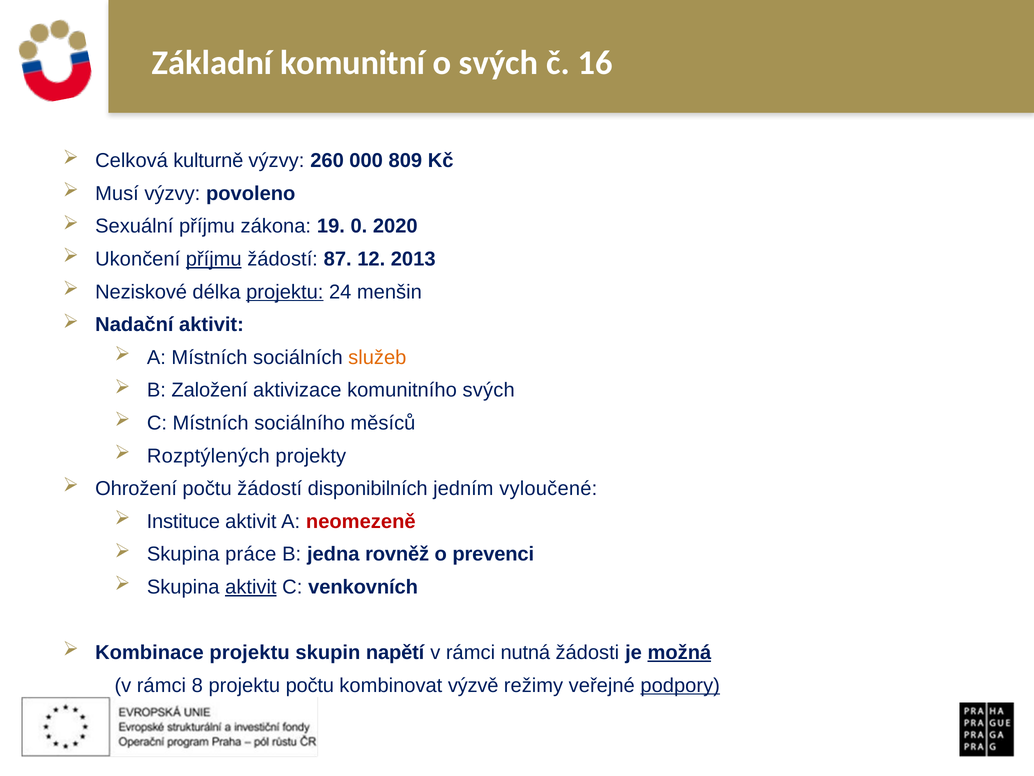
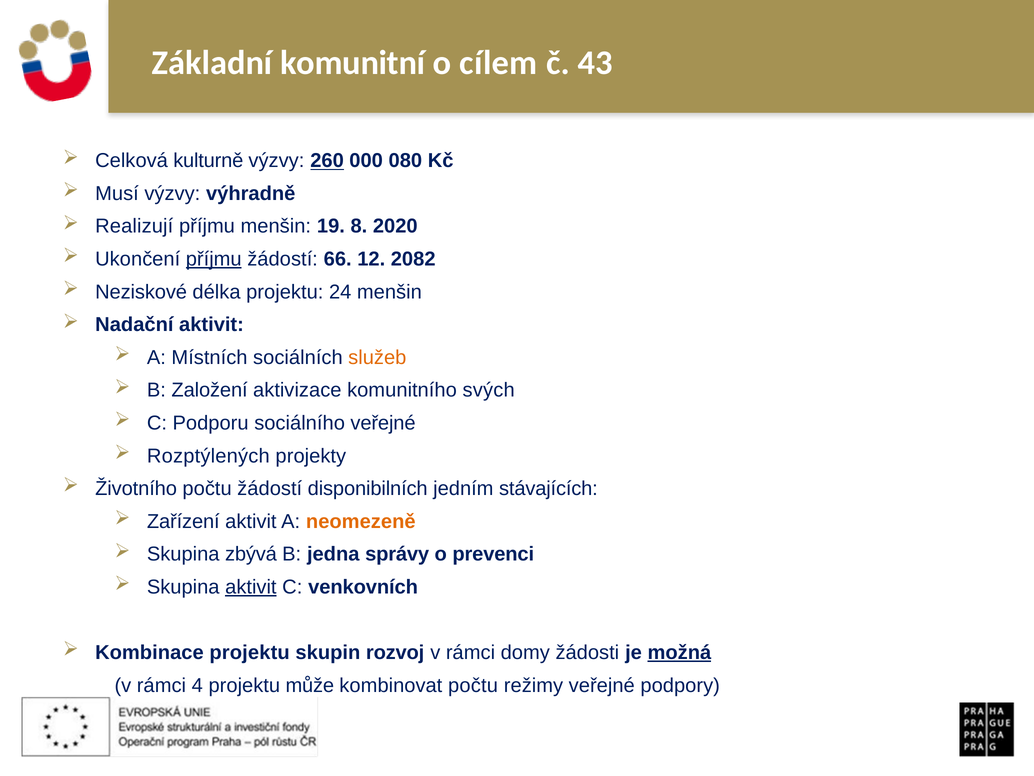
o svých: svých -> cílem (499, 63)
16: 16 -> 43 (595, 63)
260 underline: none -> present (327, 161)
809: 809 -> 080 (405, 161)
povoleno: povoleno -> výhradně (251, 193)
Sexuální: Sexuální -> Realizují (134, 226)
příjmu zákona: zákona -> menšin (276, 226)
0: 0 -> 8 (359, 226)
87: 87 -> 66 (338, 259)
2013: 2013 -> 2082 (413, 259)
projektu underline: present -> none (285, 292)
C Místních: Místních -> Podporu (211, 423)
sociálního měsíců: měsíců -> veřejné (383, 423)
Ohrožení: Ohrožení -> Životního (136, 488)
vyloučené: vyloučené -> stávajících (548, 488)
Instituce: Instituce -> Zařízení (183, 521)
neomezeně colour: red -> orange (361, 521)
práce: práce -> zbývá (251, 554)
rovněž: rovněž -> správy (397, 554)
napětí: napětí -> rozvoj (395, 652)
nutná: nutná -> domy (525, 652)
8: 8 -> 4 (197, 685)
projektu počtu: počtu -> může (310, 685)
kombinovat výzvě: výzvě -> počtu (473, 685)
podpory underline: present -> none (680, 685)
